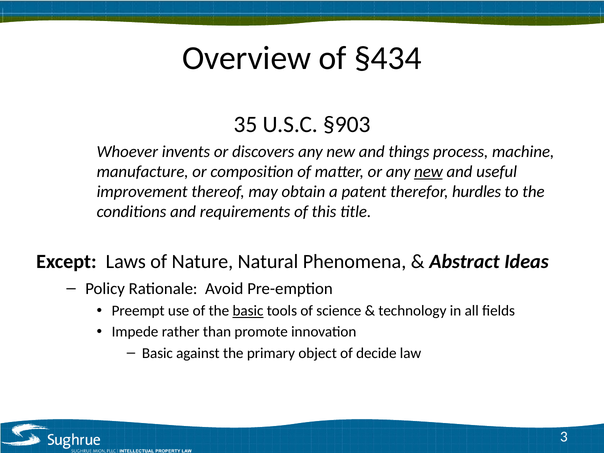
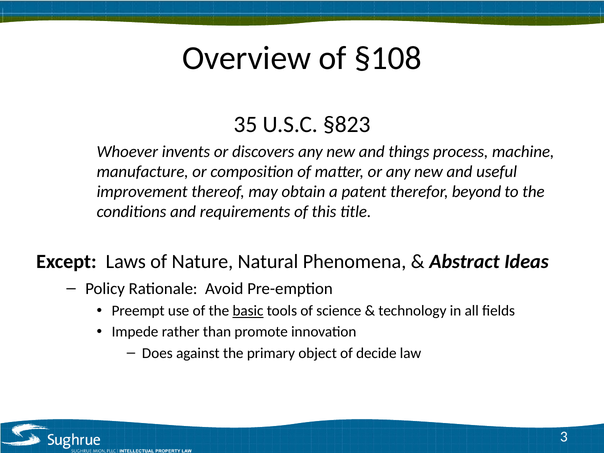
§434: §434 -> §108 (388, 58)
§903: §903 -> §823 (347, 124)
new underline: present -> none (428, 172)
hurdles: hurdles -> beyond (477, 192)
Basic: Basic -> Does (157, 353)
